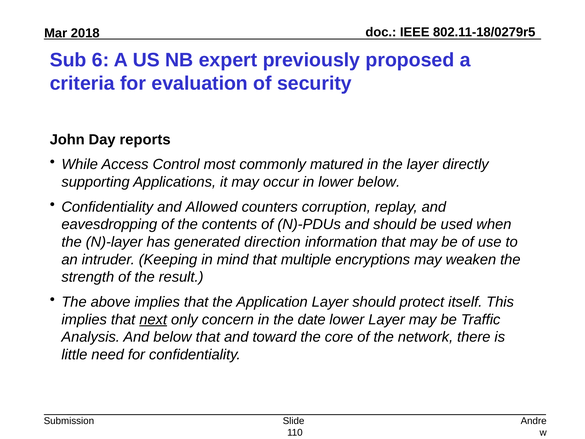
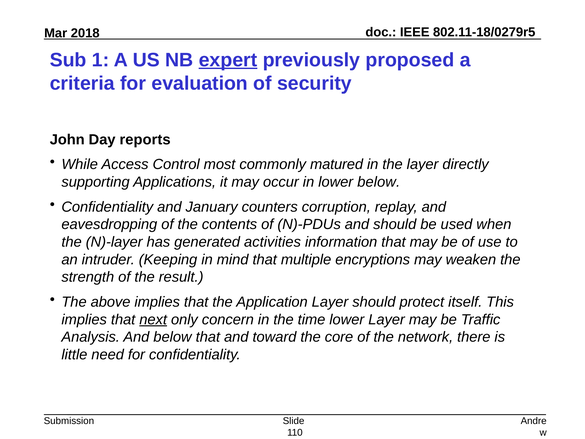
6: 6 -> 1 (101, 60)
expert underline: none -> present (228, 60)
Allowed: Allowed -> January (212, 207)
direction: direction -> activities (272, 242)
date: date -> time (312, 319)
